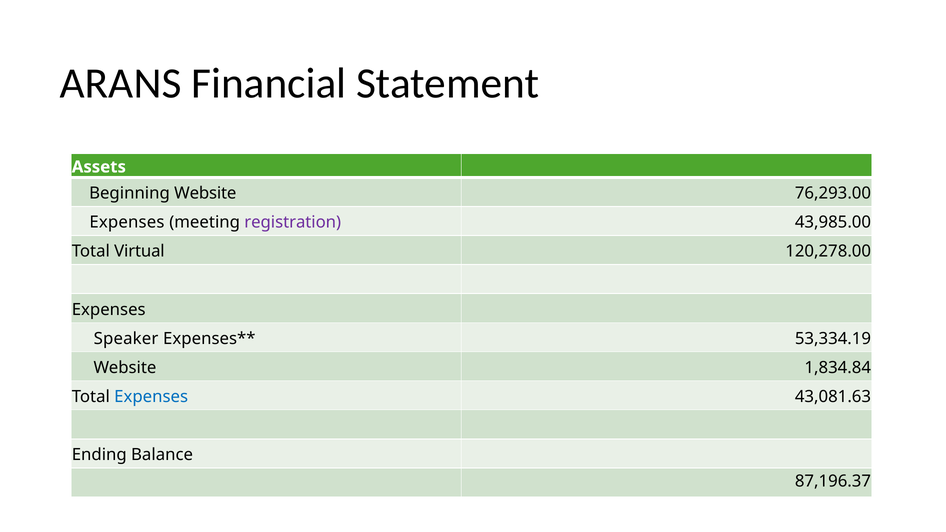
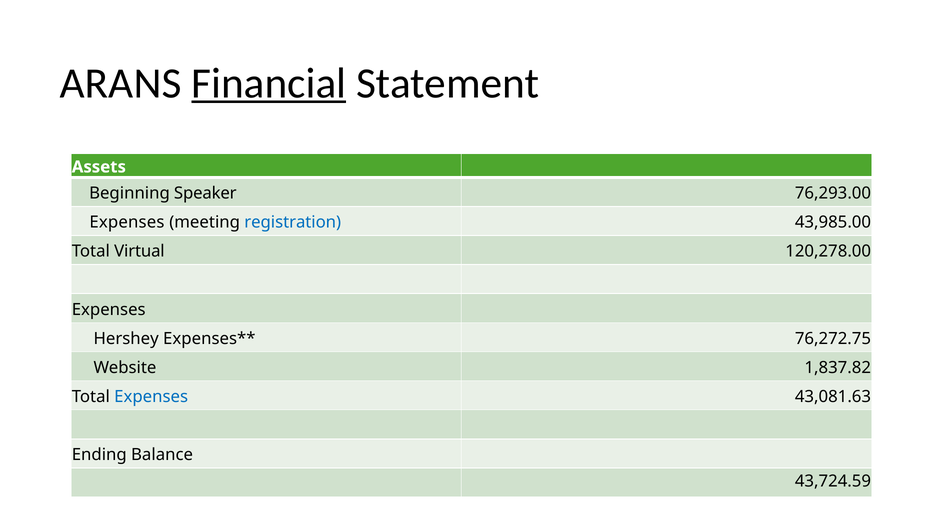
Financial underline: none -> present (269, 83)
Beginning Website: Website -> Speaker (205, 193)
registration colour: purple -> blue (293, 222)
Speaker: Speaker -> Hershey (126, 339)
53,334.19: 53,334.19 -> 76,272.75 (833, 339)
1,834.84: 1,834.84 -> 1,837.82 (838, 368)
87,196.37: 87,196.37 -> 43,724.59 (833, 481)
